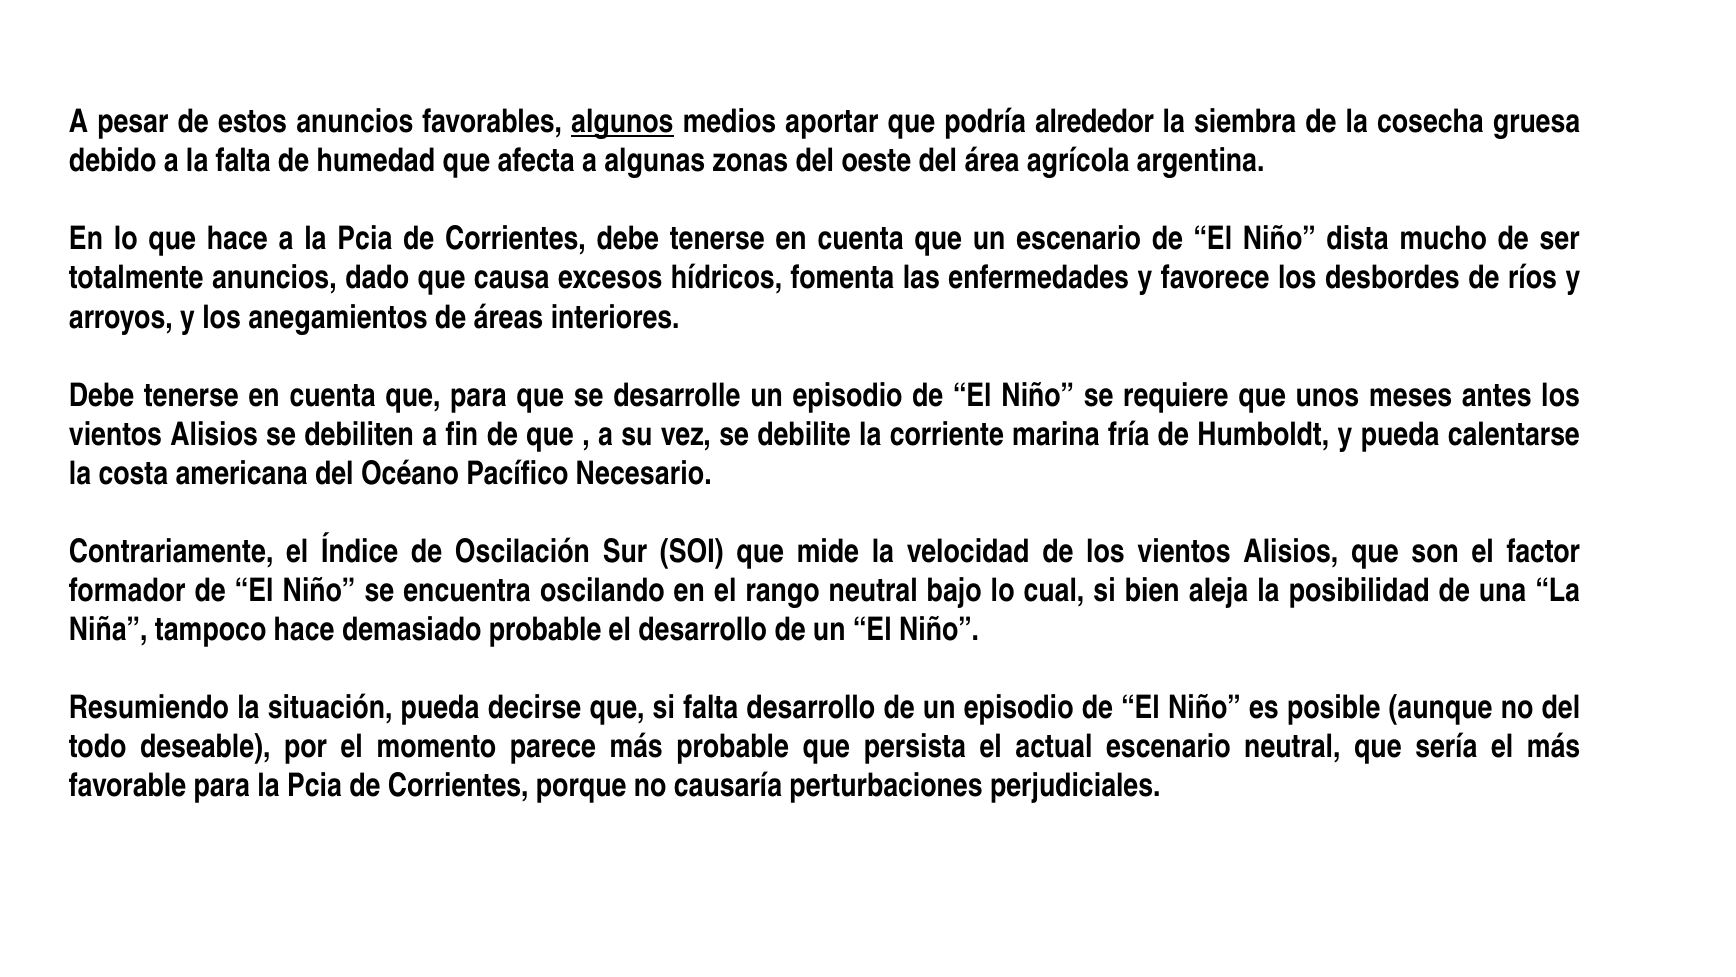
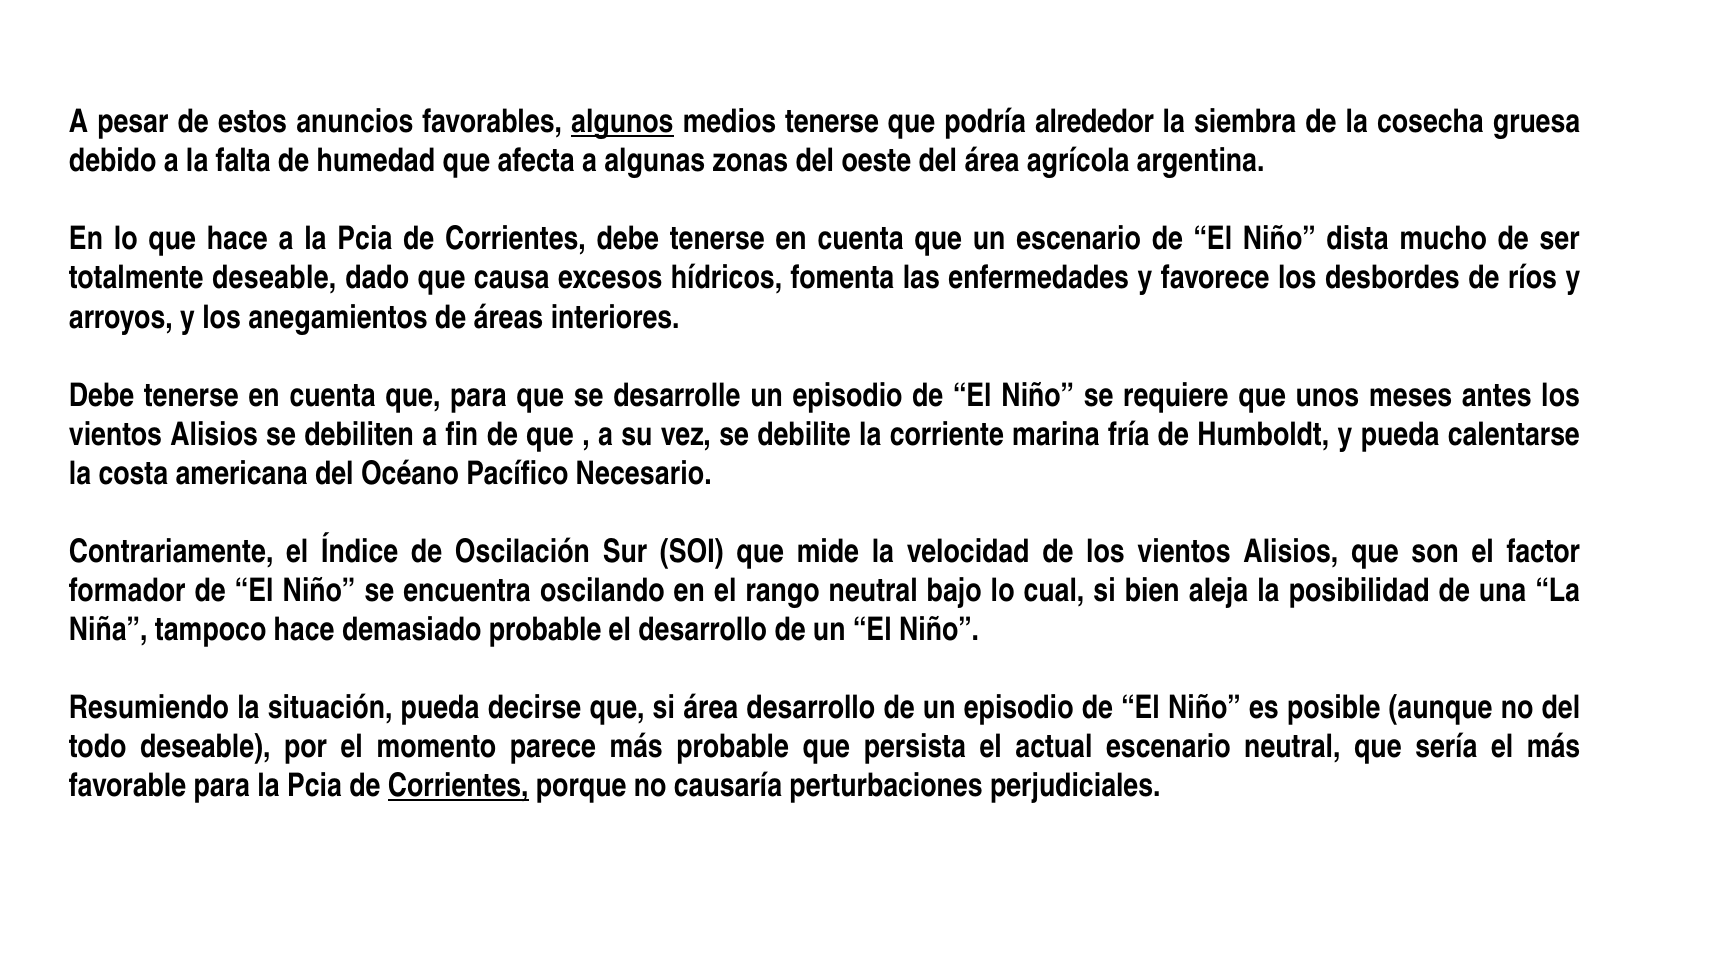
medios aportar: aportar -> tenerse (832, 122)
totalmente anuncios: anuncios -> deseable (274, 278)
si falta: falta -> área (711, 708)
Corrientes underline: none -> present (458, 786)
